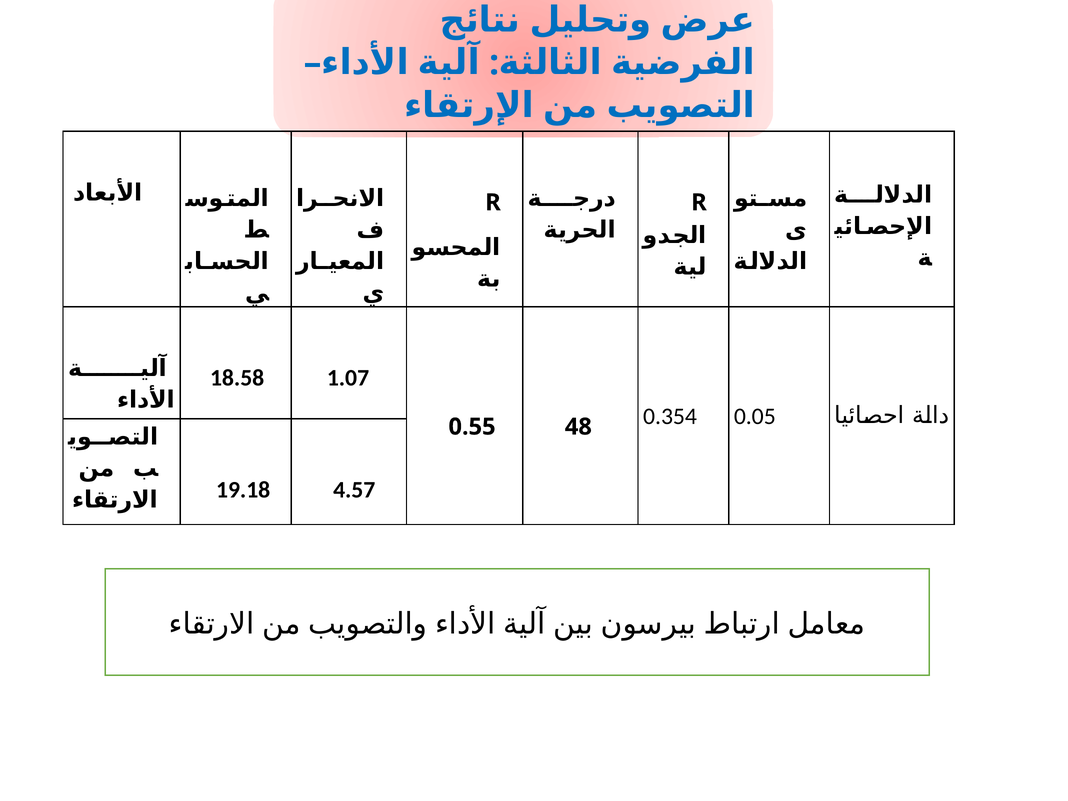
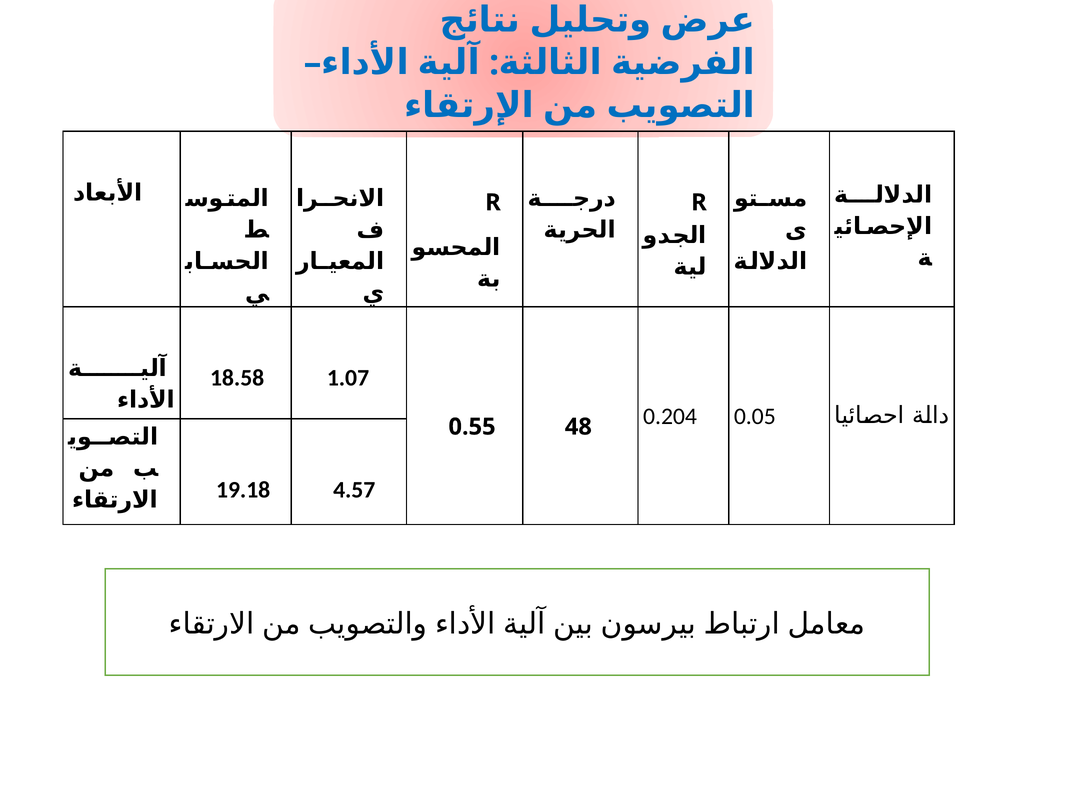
0.354: 0.354 -> 0.204 (670, 416)
